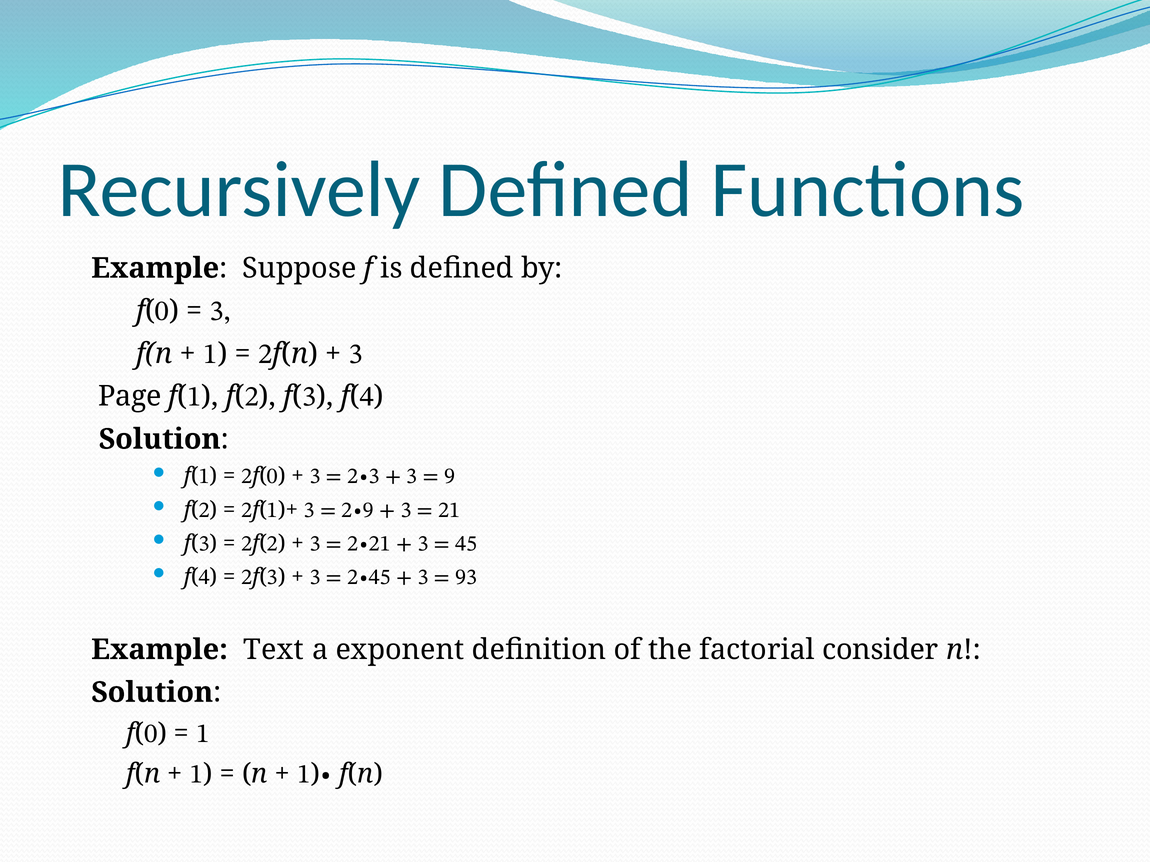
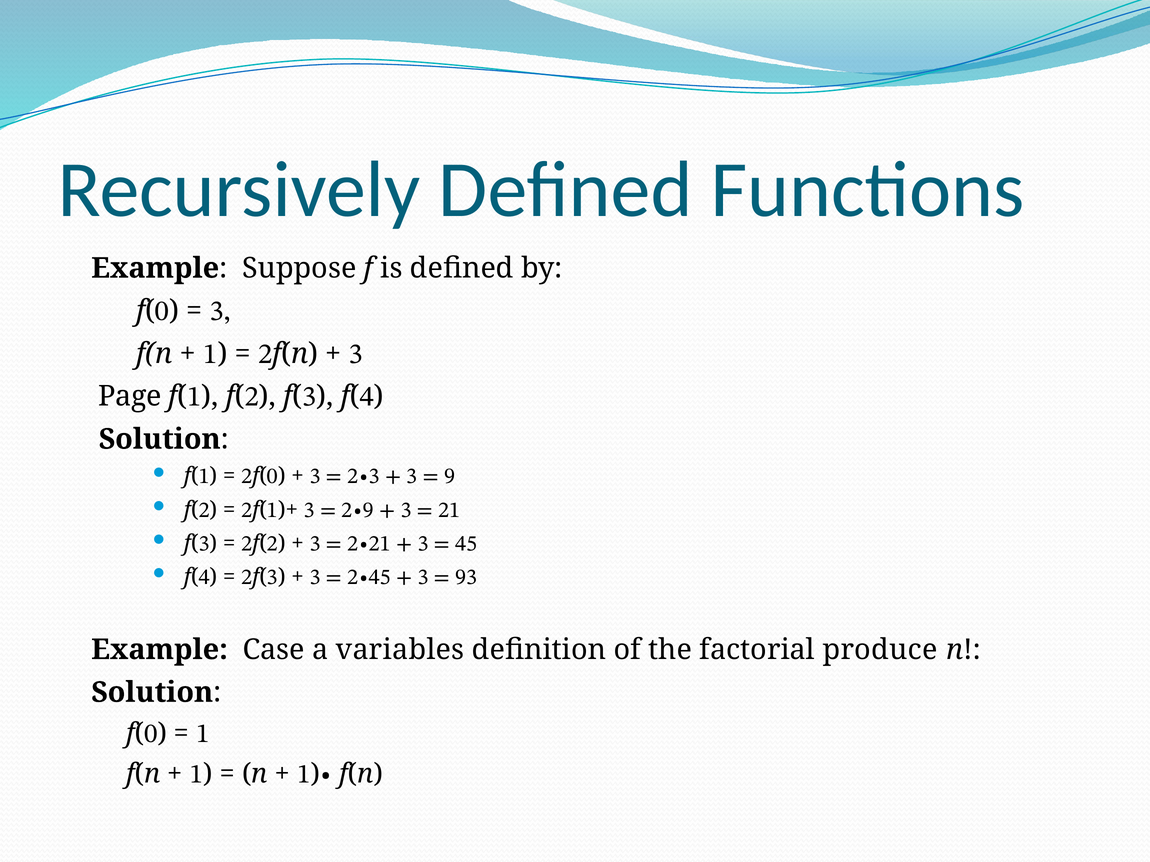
Text: Text -> Case (274, 650)
exponent: exponent -> variables (400, 650)
consider: consider -> produce (880, 650)
